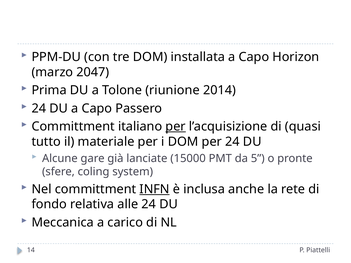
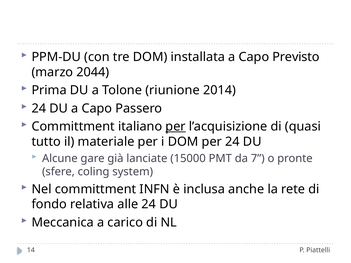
Horizon: Horizon -> Previsto (296, 57)
2047: 2047 -> 2044 (93, 72)
5: 5 -> 7 (258, 158)
INFN underline: present -> none (155, 189)
